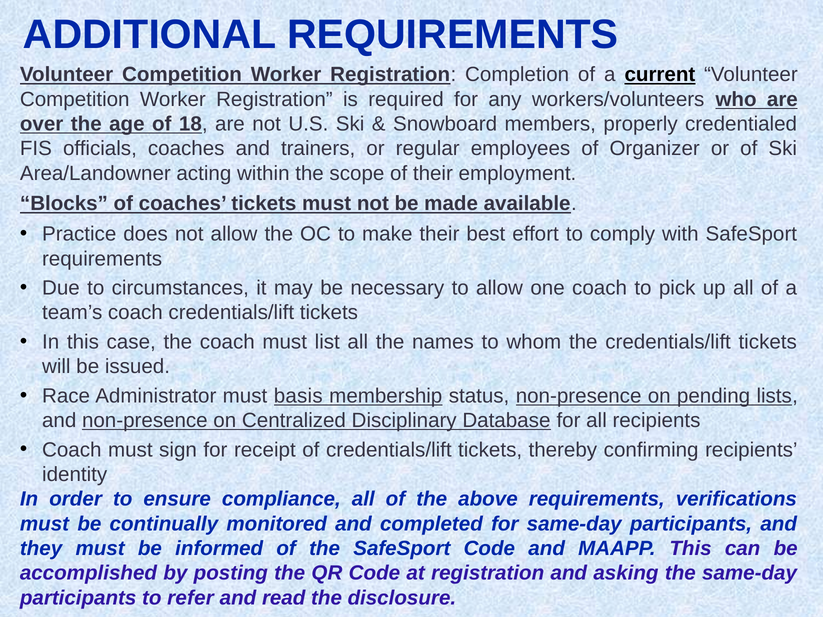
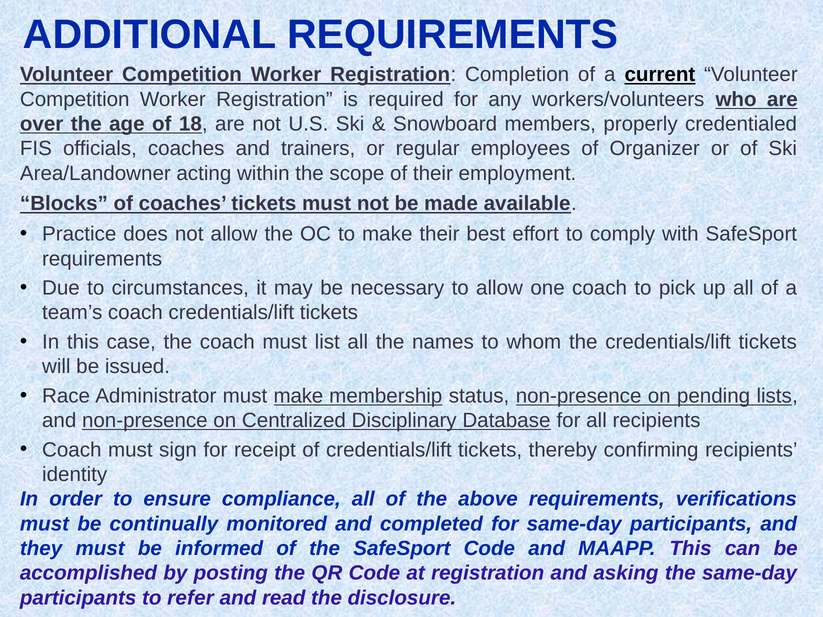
must basis: basis -> make (298, 396)
